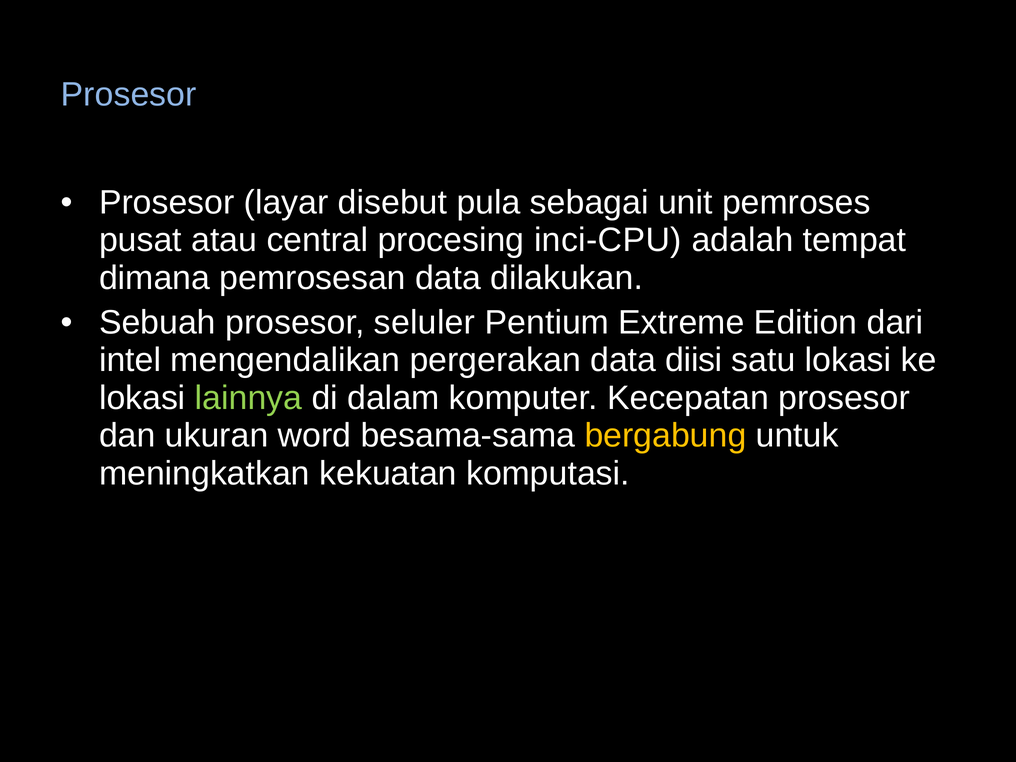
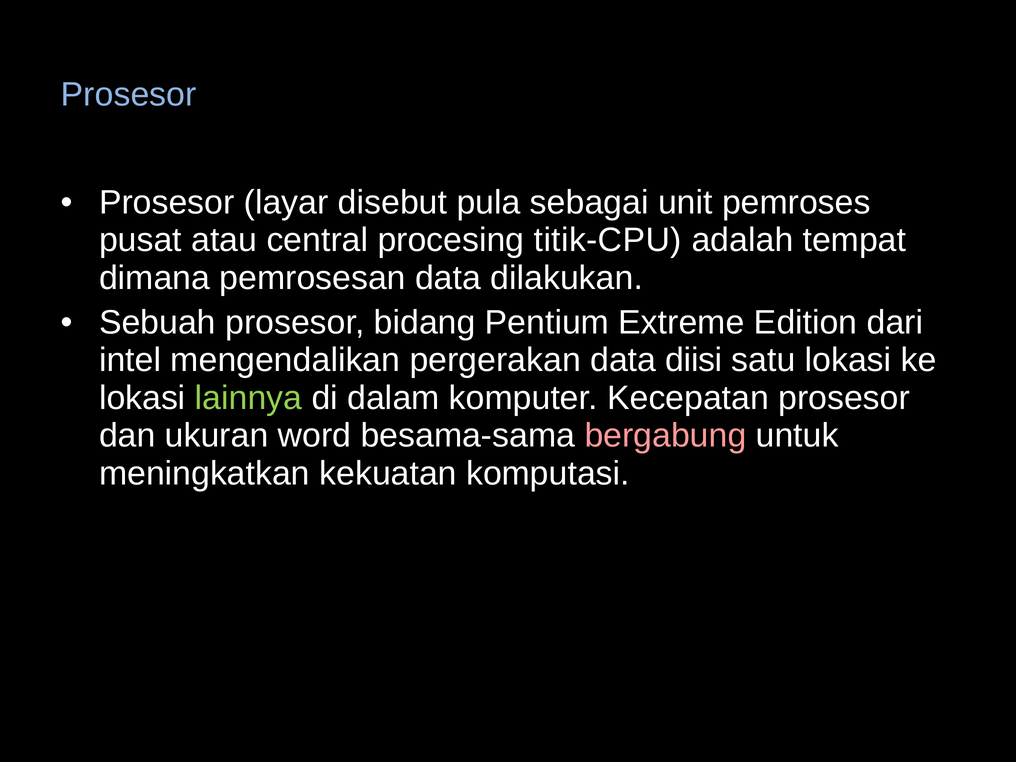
inci-CPU: inci-CPU -> titik-CPU (608, 240)
seluler: seluler -> bidang (425, 322)
bergabung colour: yellow -> pink (665, 436)
